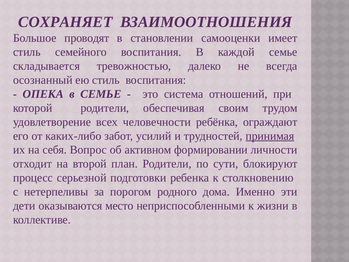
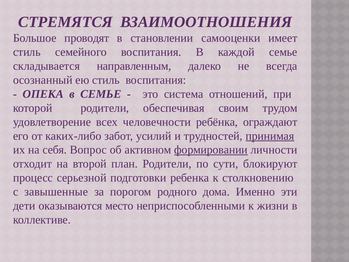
СОХРАНЯЕТ: СОХРАНЯЕТ -> СТРЕМЯТСЯ (65, 22)
тревожностью: тревожностью -> направленным (134, 66)
формировании underline: none -> present (211, 150)
нетерпеливы: нетерпеливы -> завышенные (56, 192)
